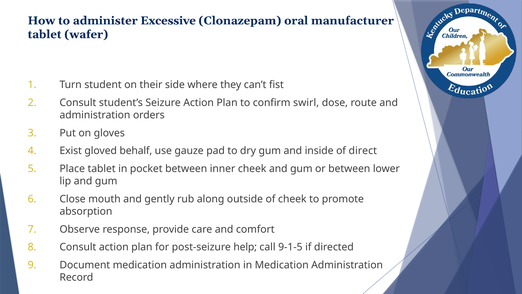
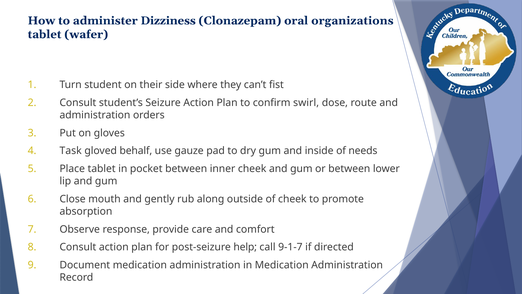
Excessive: Excessive -> Dizziness (168, 21)
manufacturer: manufacturer -> organizations (352, 21)
Exist: Exist -> Task (71, 151)
direct: direct -> needs (363, 151)
9-1-5: 9-1-5 -> 9-1-7 (290, 247)
